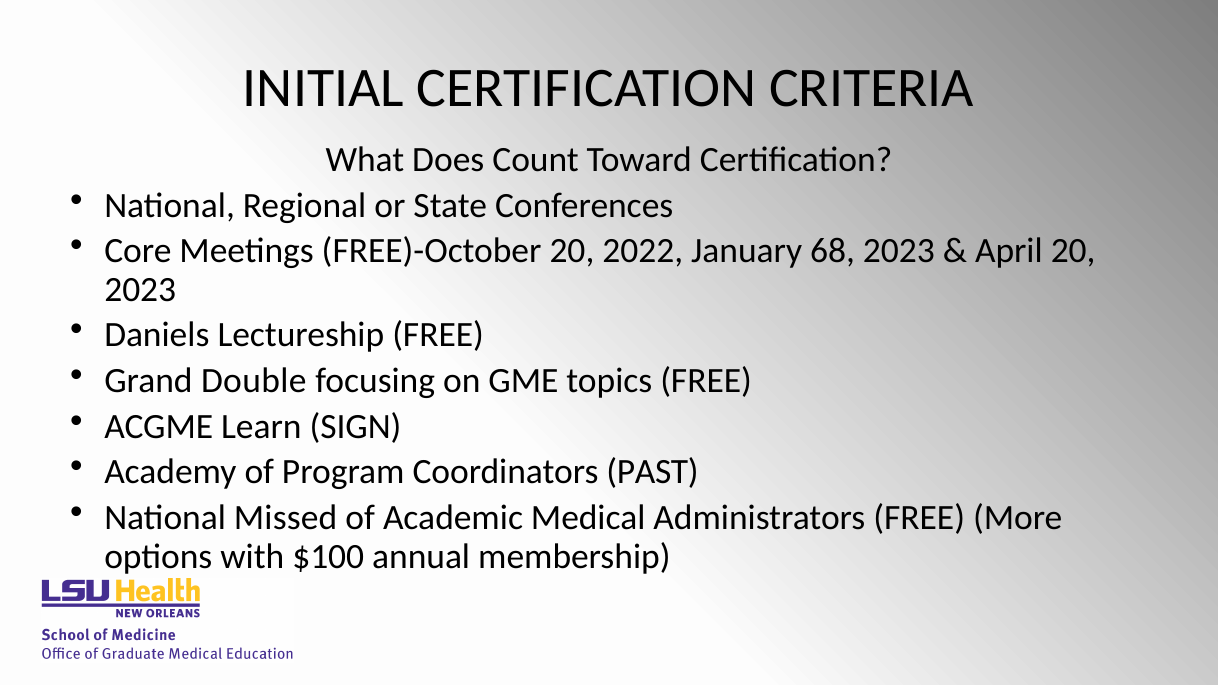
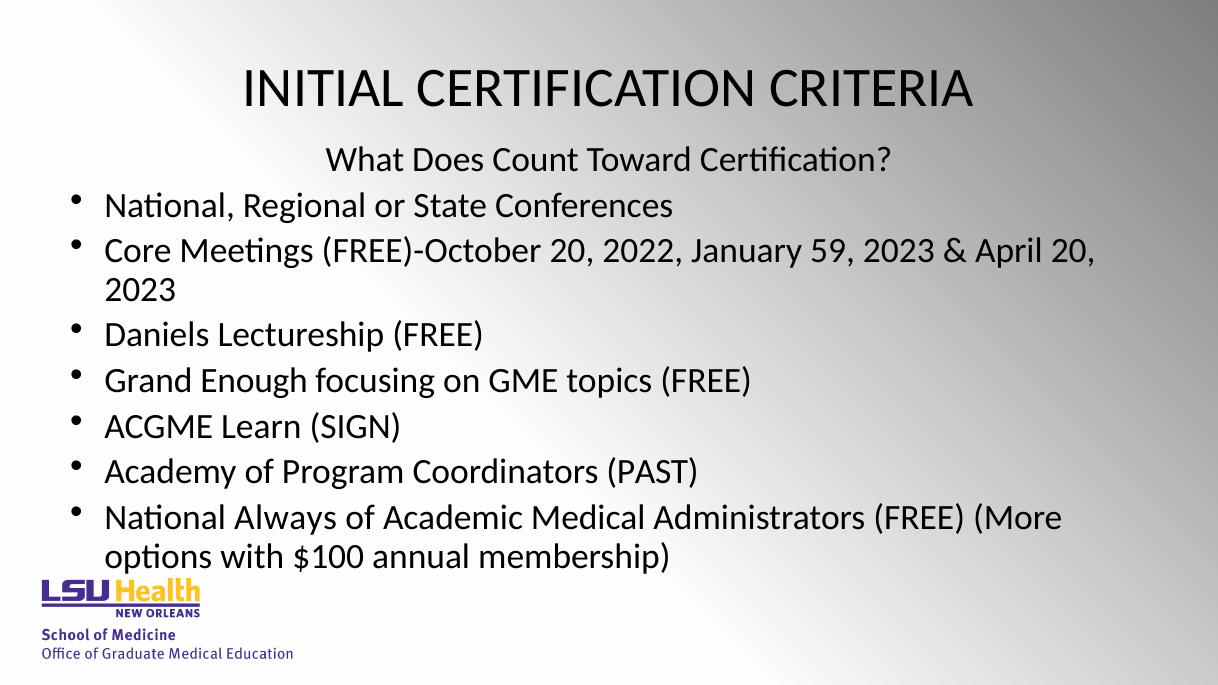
68: 68 -> 59 (833, 251)
Double: Double -> Enough (254, 381)
Missed: Missed -> Always (286, 518)
